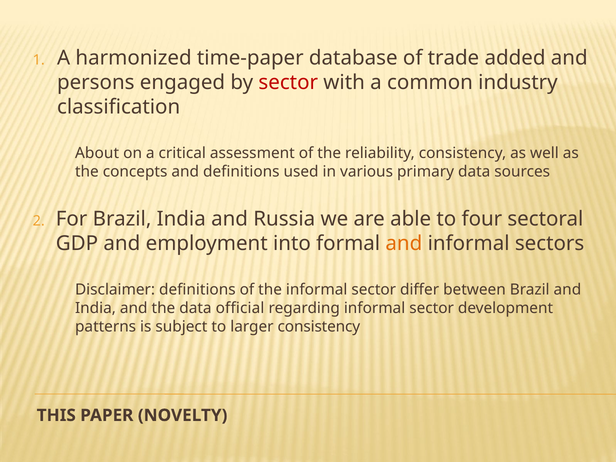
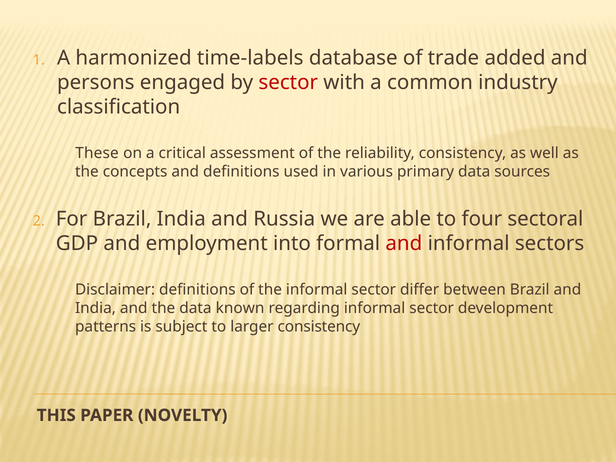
time-paper: time-paper -> time-labels (250, 58)
About: About -> These (97, 153)
and colour: orange -> red (404, 244)
official: official -> known (240, 308)
